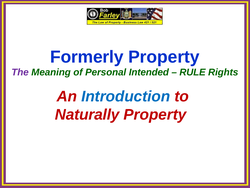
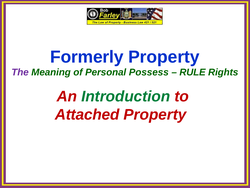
Intended: Intended -> Possess (149, 72)
Introduction colour: blue -> green (126, 96)
Naturally: Naturally -> Attached (87, 114)
